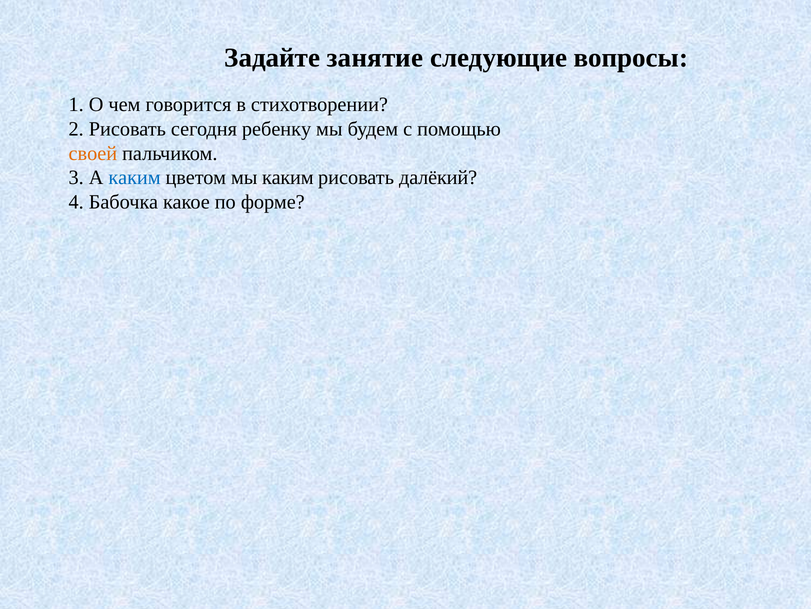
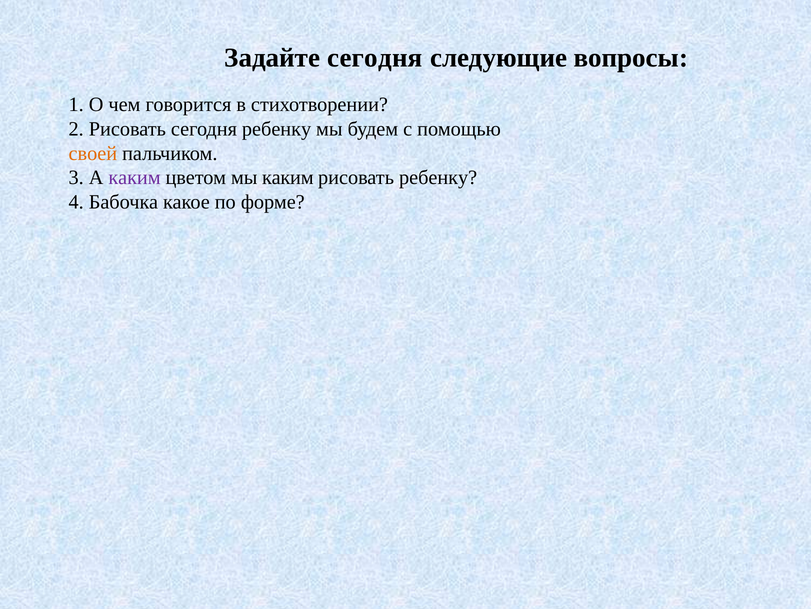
Задайте занятие: занятие -> сегодня (375, 58)
каким colour: blue -> purple (135, 178)
рисовать далёкий: далёкий -> ребенку (438, 178)
